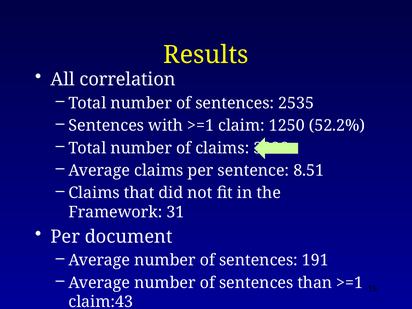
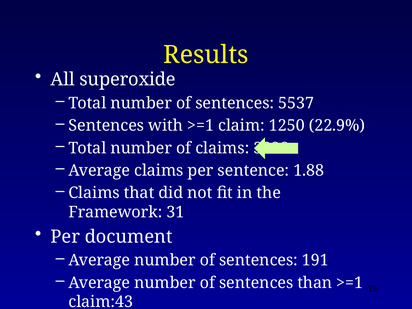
correlation: correlation -> superoxide (128, 80)
2535: 2535 -> 5537 (296, 103)
52.2%: 52.2% -> 22.9% (337, 126)
8.51: 8.51 -> 1.88 (309, 171)
